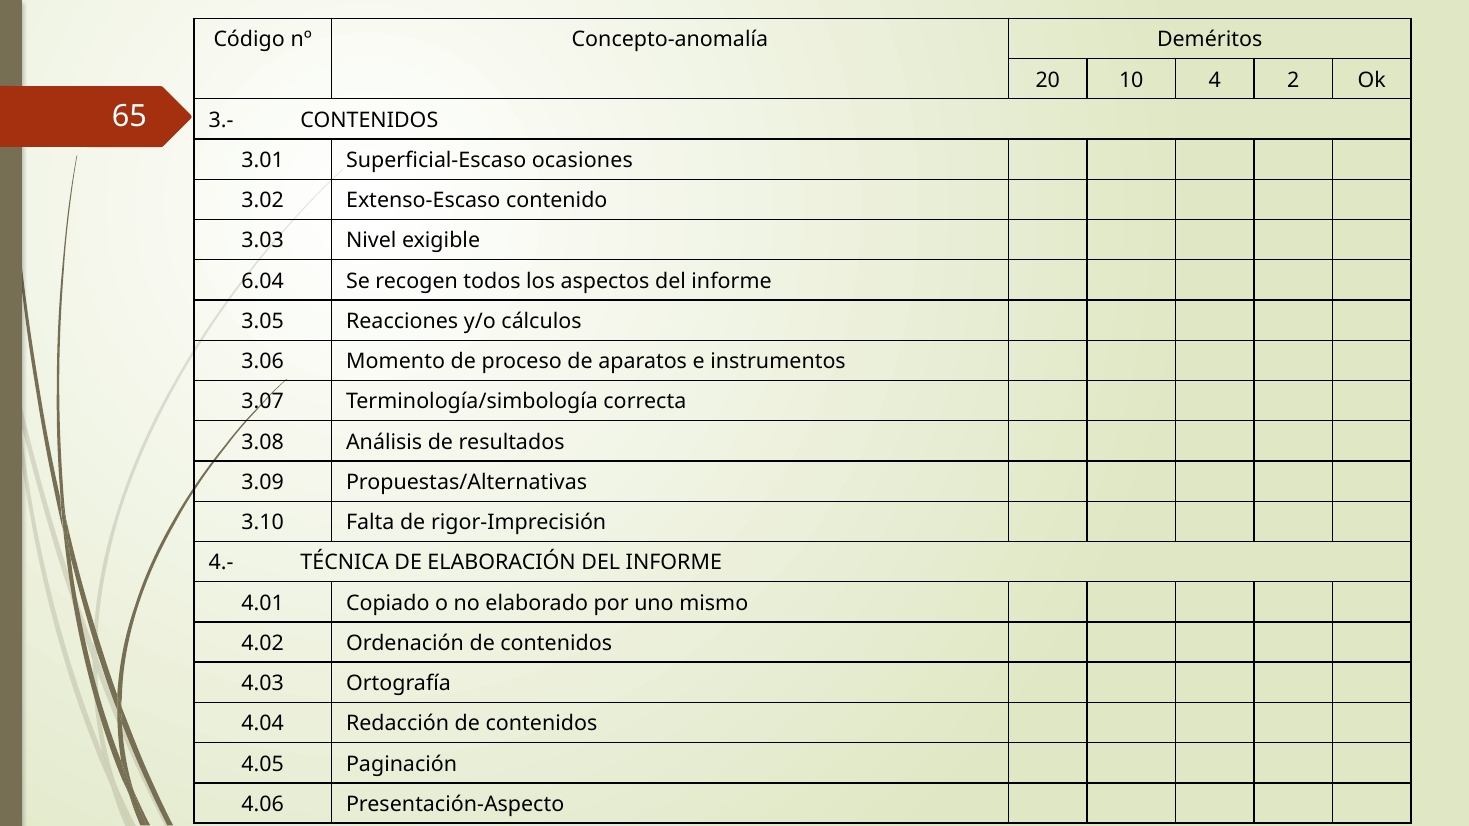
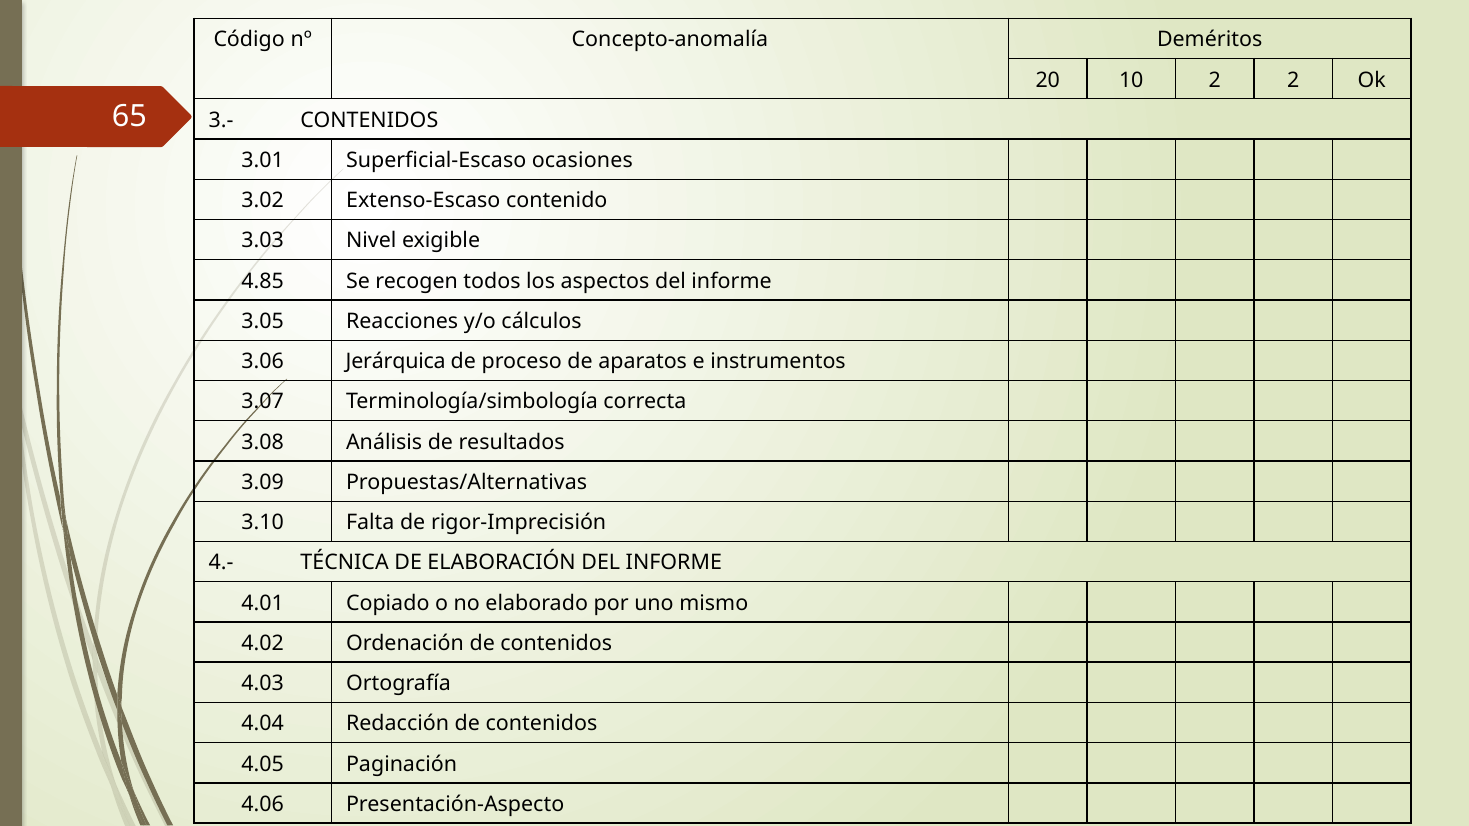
10 4: 4 -> 2 (1215, 80)
6.04: 6.04 -> 4.85 (263, 281)
Momento: Momento -> Jerárquica (396, 362)
